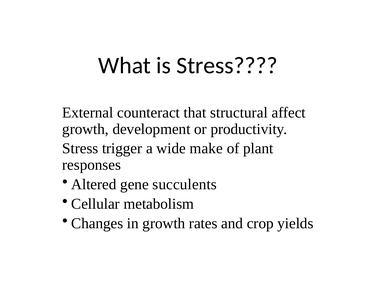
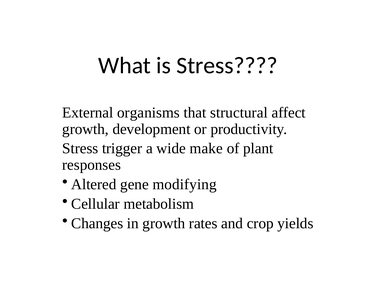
counteract: counteract -> organisms (148, 113)
succulents: succulents -> modifying (185, 184)
